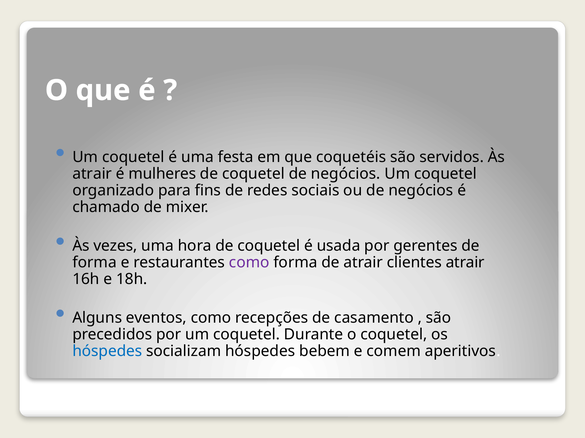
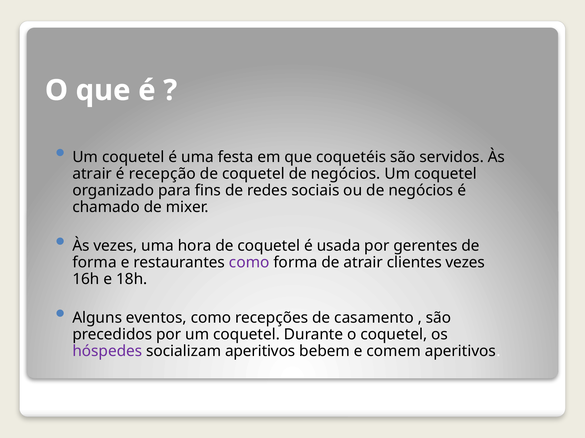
mulheres: mulheres -> recepção (162, 174)
clientes atrair: atrair -> vezes (465, 263)
hóspedes colour: blue -> purple (107, 352)
socializam hóspedes: hóspedes -> aperitivos (260, 352)
